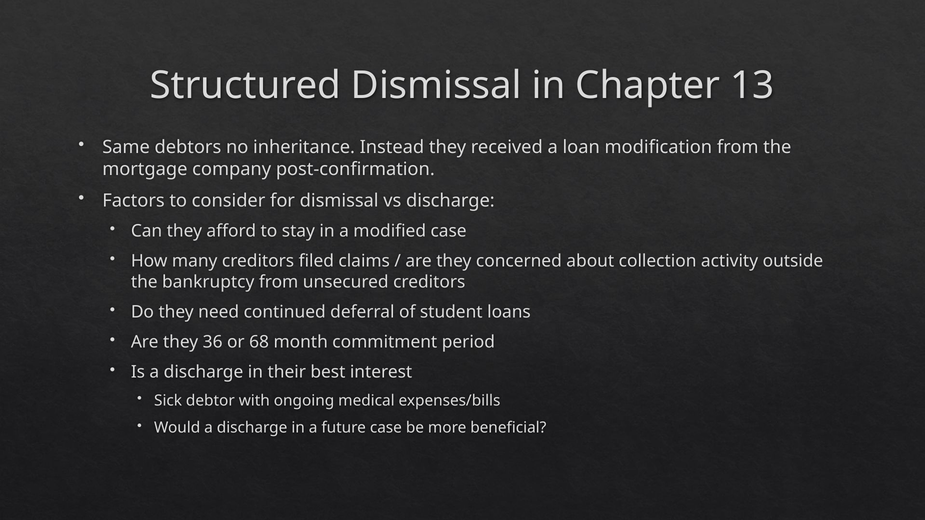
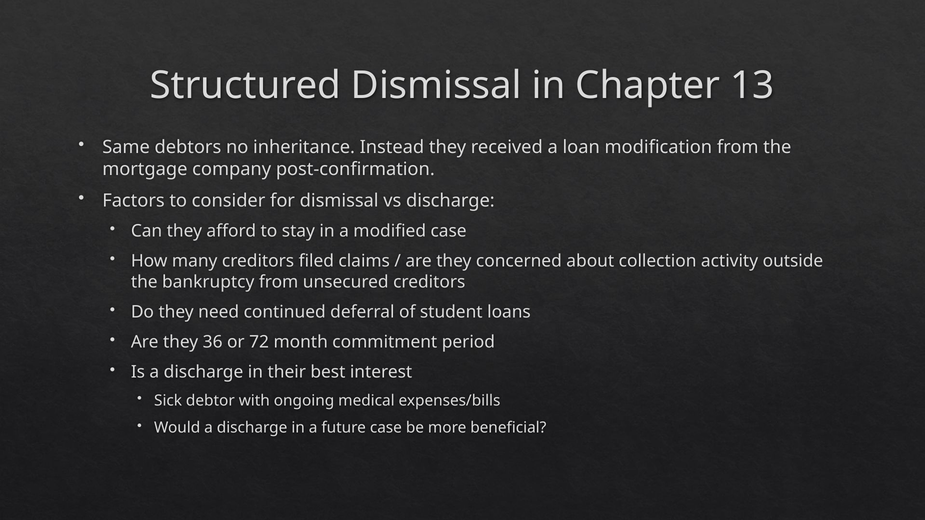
68: 68 -> 72 (259, 342)
